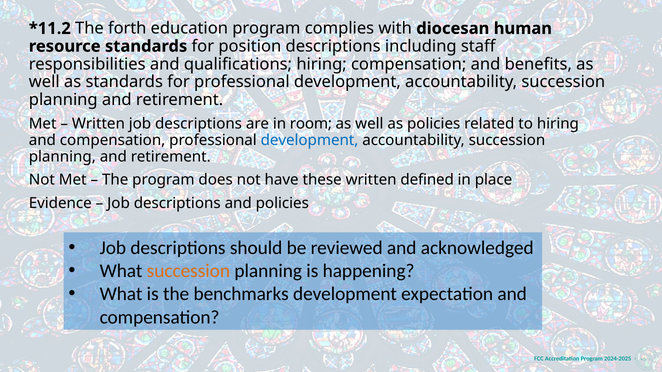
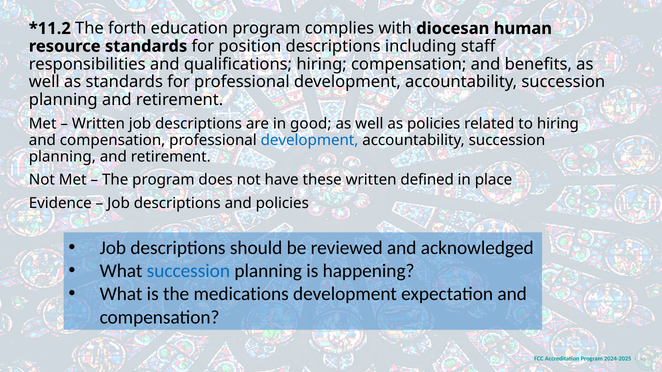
room: room -> good (311, 124)
succession colour: orange -> blue (188, 271)
benchmarks: benchmarks -> medications (241, 294)
